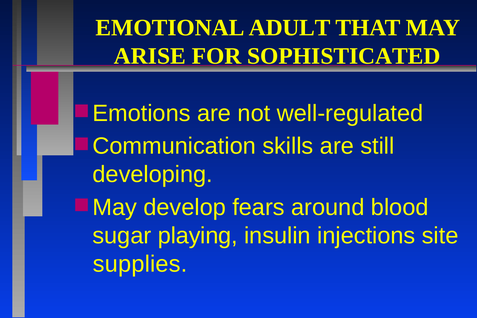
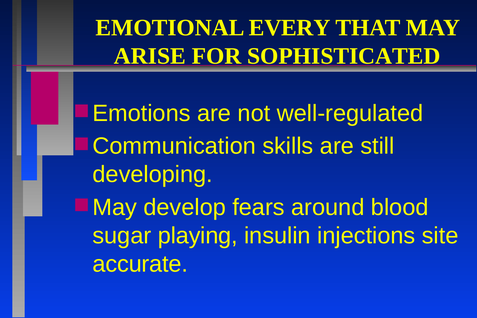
ADULT: ADULT -> EVERY (290, 28)
supplies: supplies -> accurate (140, 264)
